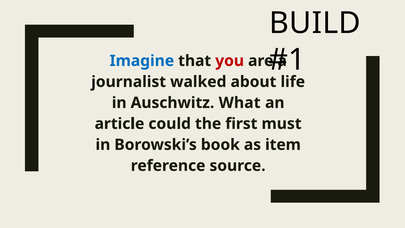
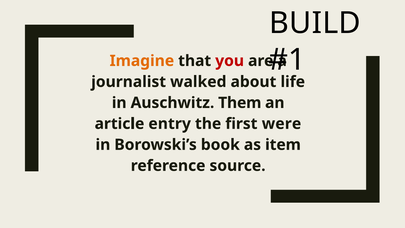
Imagine colour: blue -> orange (142, 61)
What: What -> Them (240, 103)
could: could -> entry (170, 124)
must: must -> were (282, 124)
